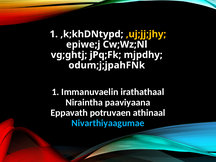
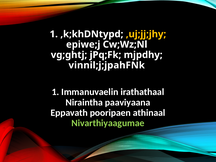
odum;j;jpahFNk: odum;j;jpahFNk -> vinnil;j;jpahFNk (107, 65)
potruvaen: potruvaen -> pooripaen (110, 113)
Nivarthiyaagumae colour: light blue -> light green (108, 123)
